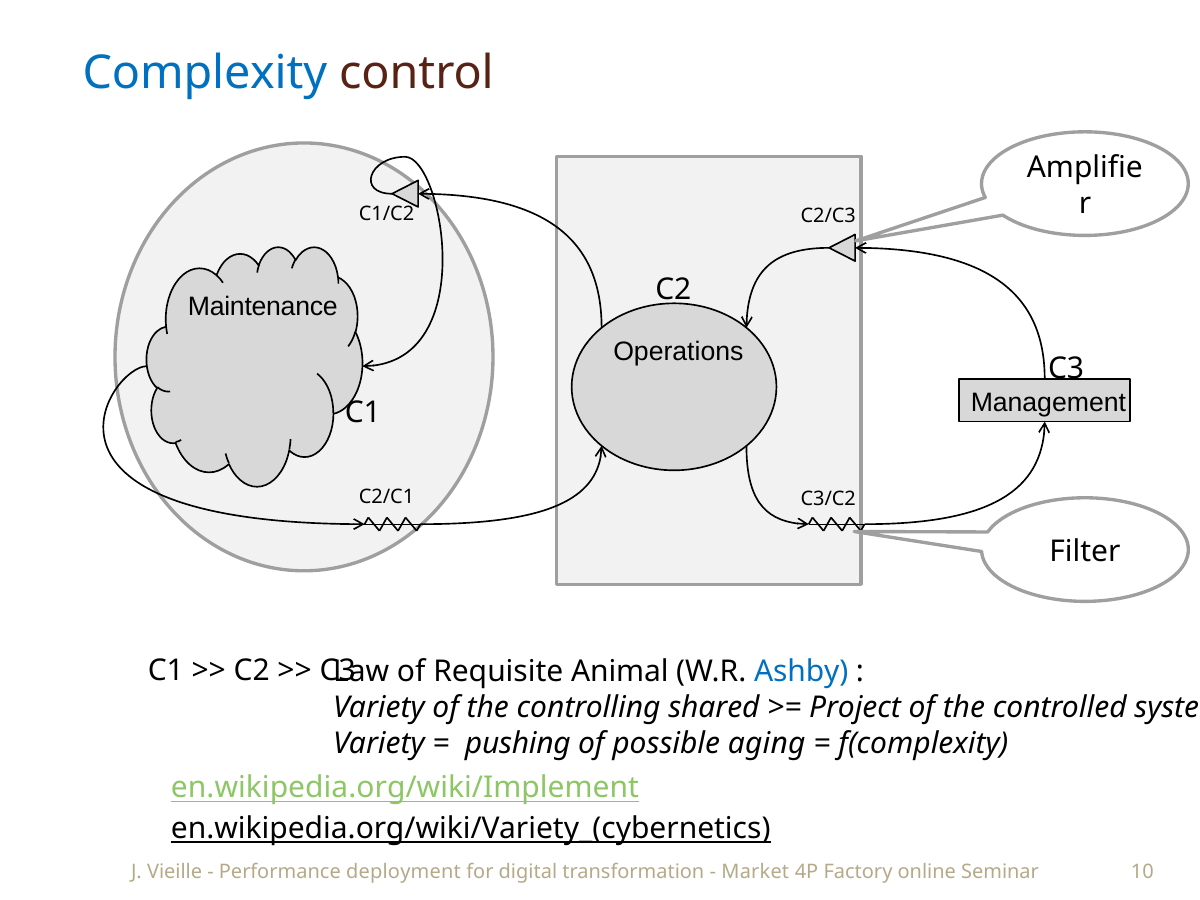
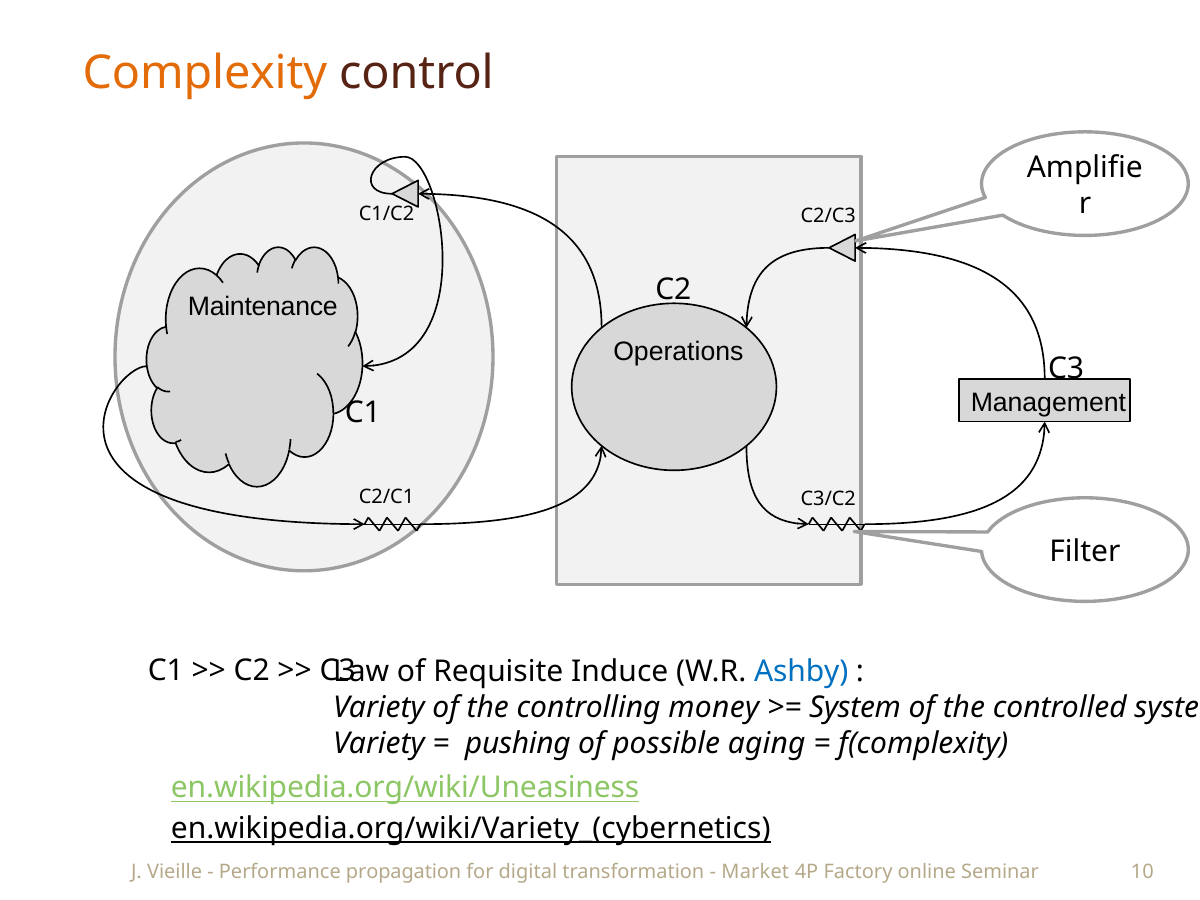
Complexity colour: blue -> orange (205, 73)
Animal: Animal -> Induce (620, 671)
shared: shared -> money (714, 707)
Project: Project -> System (855, 707)
en.wikipedia.org/wiki/Implement: en.wikipedia.org/wiki/Implement -> en.wikipedia.org/wiki/Uneasiness (405, 788)
deployment: deployment -> propagation (404, 872)
